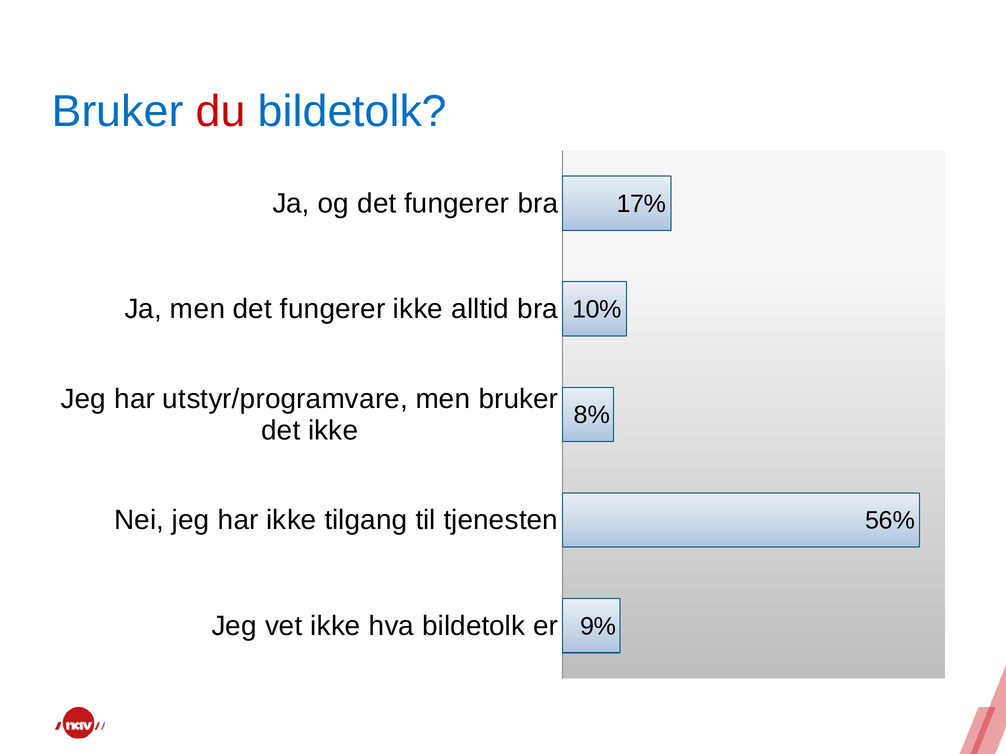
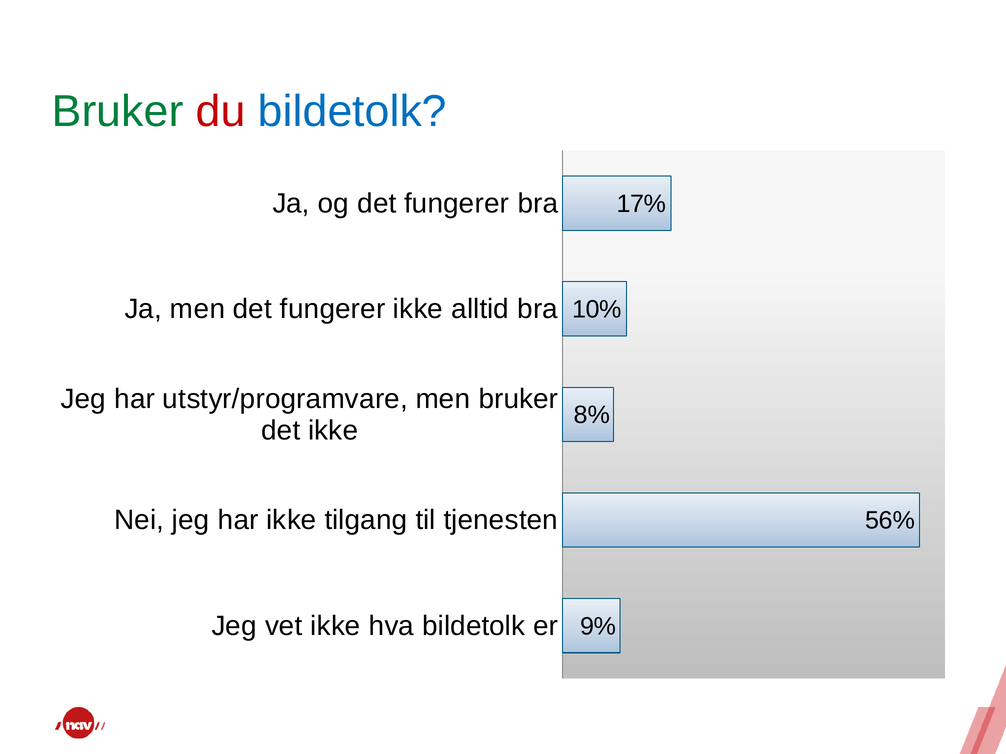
Bruker colour: blue -> green (118, 111)
